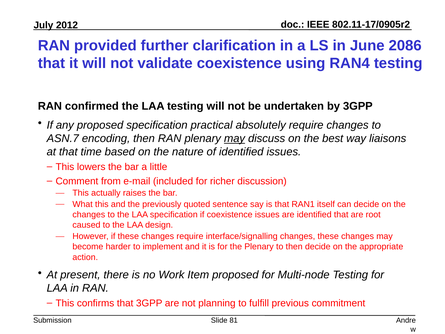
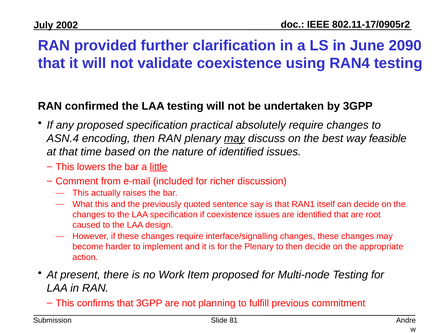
2012: 2012 -> 2002 (67, 25)
2086: 2086 -> 2090 (405, 46)
ASN.7: ASN.7 -> ASN.4 (63, 138)
liaisons: liaisons -> feasible (388, 138)
little underline: none -> present (159, 167)
